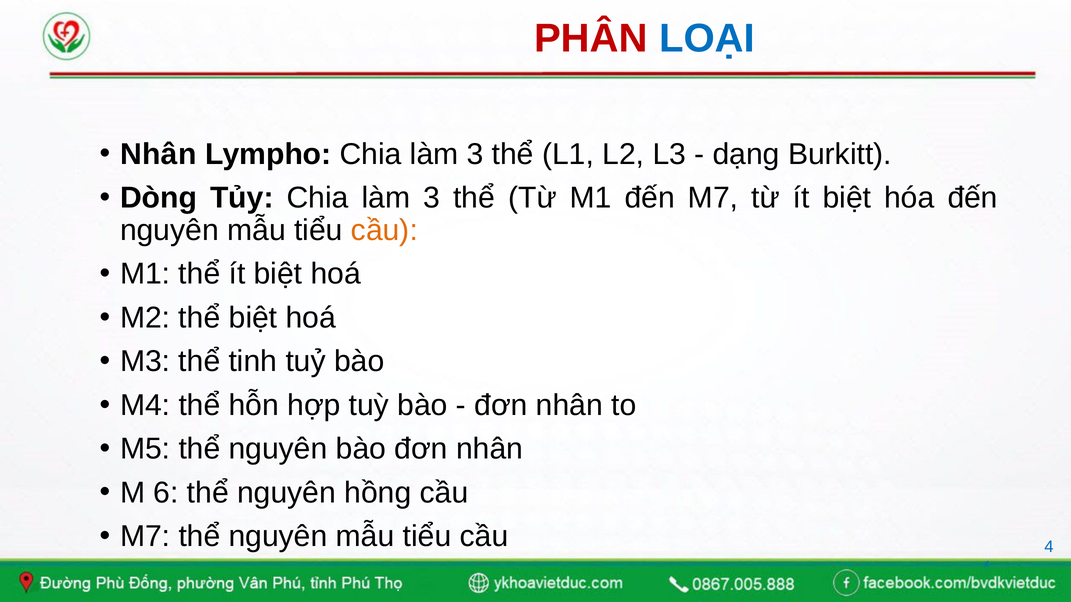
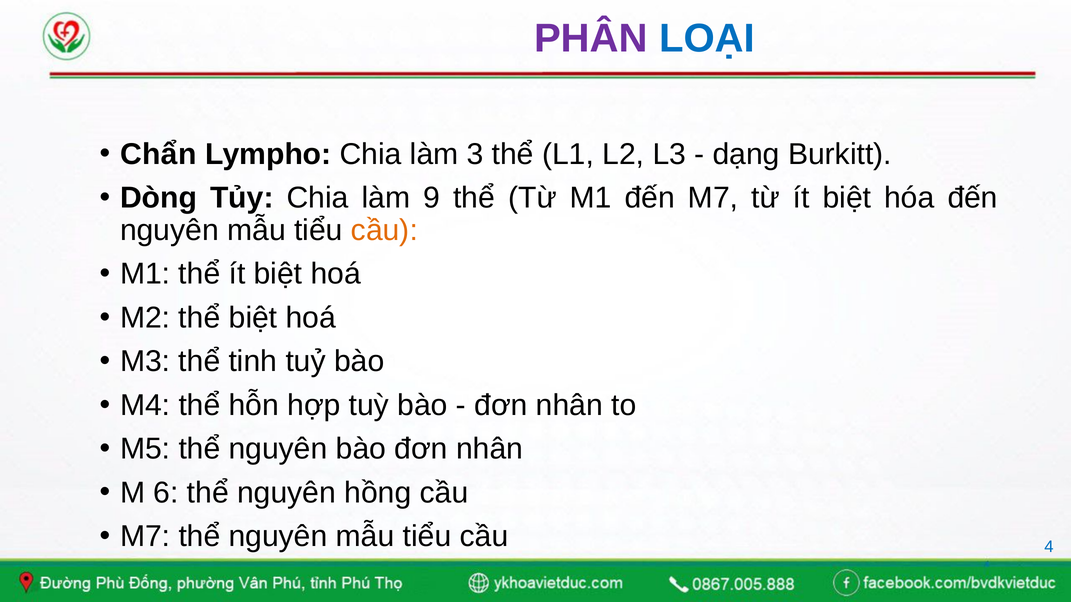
PHÂN colour: red -> purple (591, 38)
Nhân: Nhân -> Chẩn (158, 154)
Tủy Chia làm 3: 3 -> 9 (432, 198)
